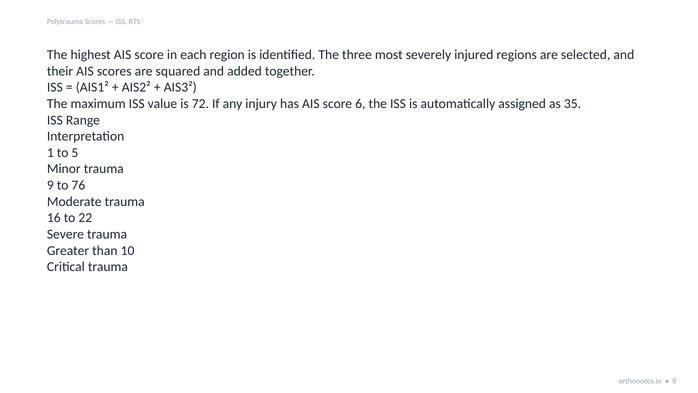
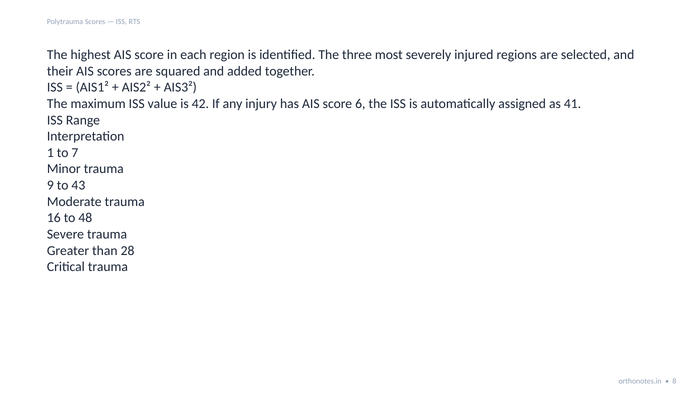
72: 72 -> 42 (200, 104)
35: 35 -> 41 (573, 104)
5: 5 -> 7 (75, 153)
76: 76 -> 43 (78, 185)
22: 22 -> 48 (85, 218)
10: 10 -> 28 (128, 250)
